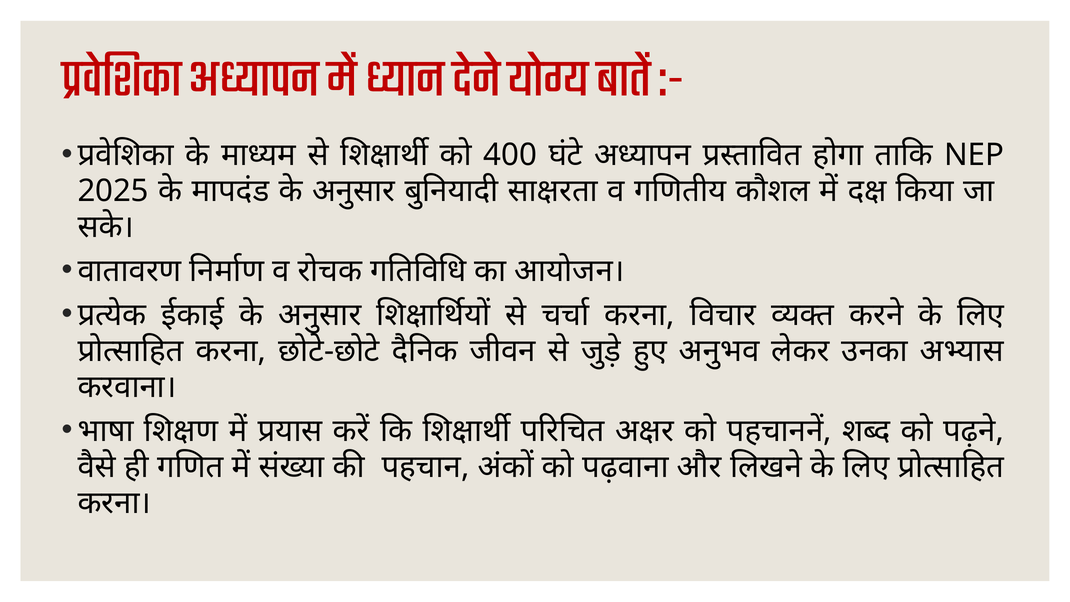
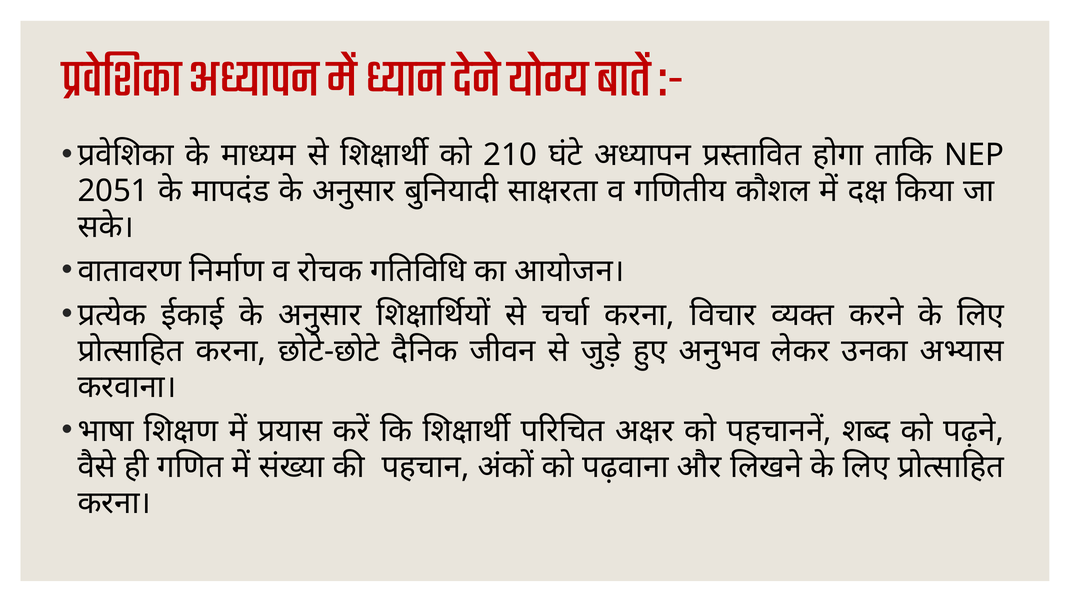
400: 400 -> 210 (510, 155)
2025: 2025 -> 2051 (113, 191)
